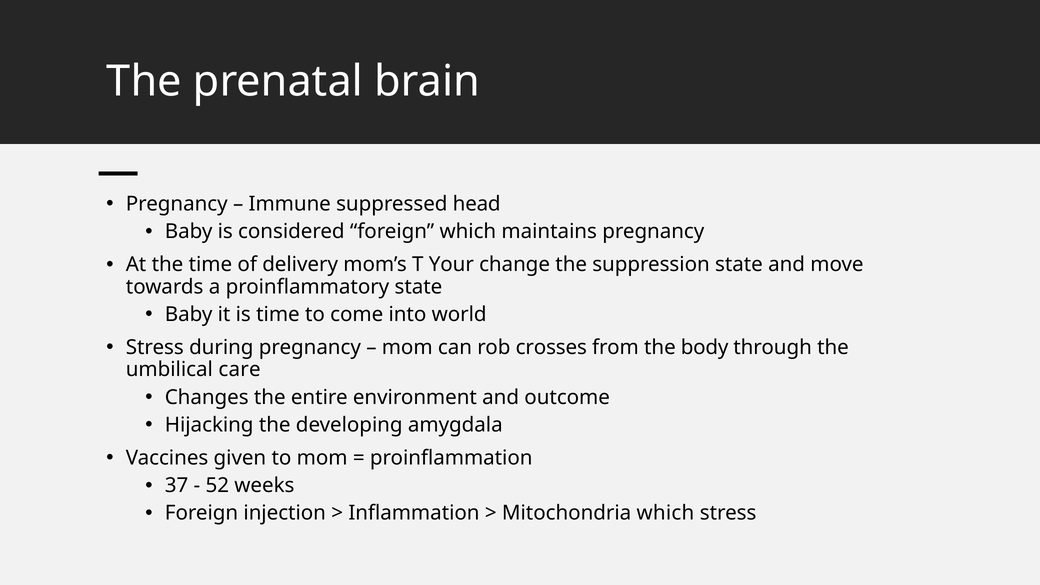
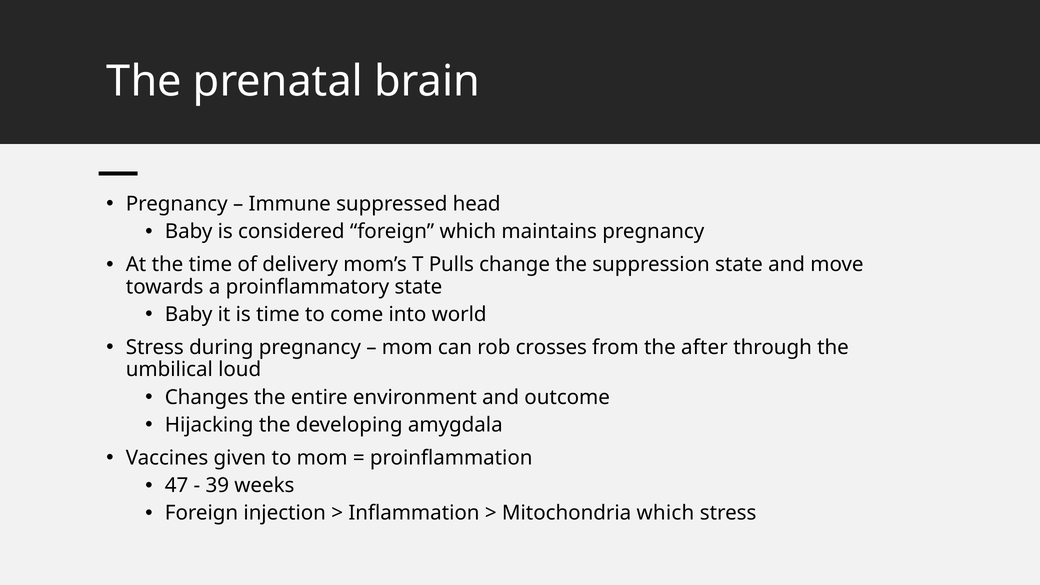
Your: Your -> Pulls (451, 265)
body: body -> after (704, 347)
care: care -> loud (240, 370)
37: 37 -> 47 (177, 486)
52: 52 -> 39 (217, 486)
